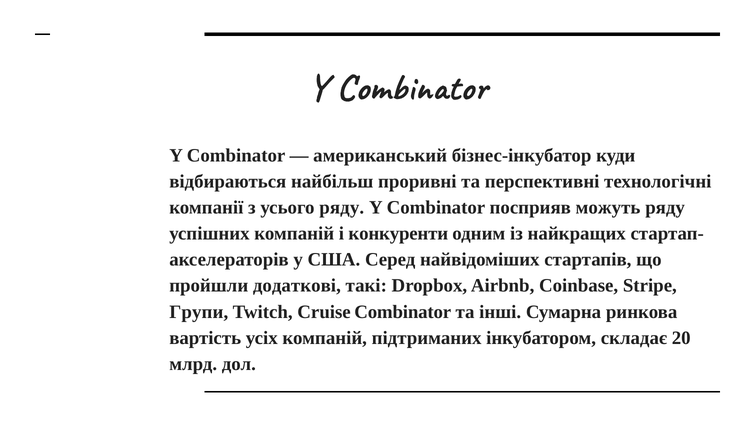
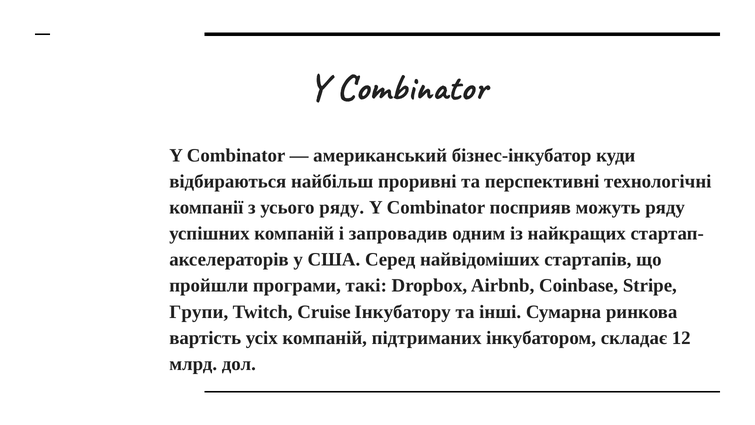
конкуренти: конкуренти -> запровадив (398, 233)
додаткові: додаткові -> програми (297, 286)
Cruise Combinator: Combinator -> Інкубатору (403, 312)
20: 20 -> 12 (681, 338)
